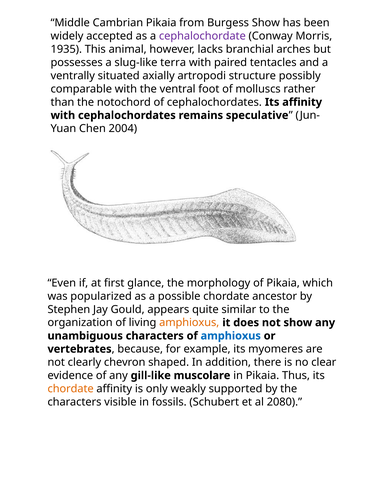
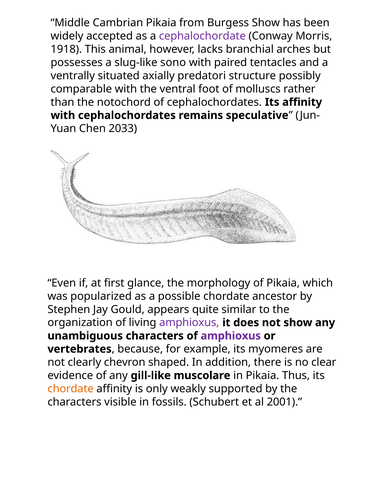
1935: 1935 -> 1918 (66, 49)
terra: terra -> sono (173, 62)
artropodi: artropodi -> predatori (202, 76)
2004: 2004 -> 2033 (123, 129)
amphioxus colour: orange -> purple (189, 323)
amphioxus colour: blue -> purple (231, 336)
2080: 2080 -> 2001 (284, 402)
